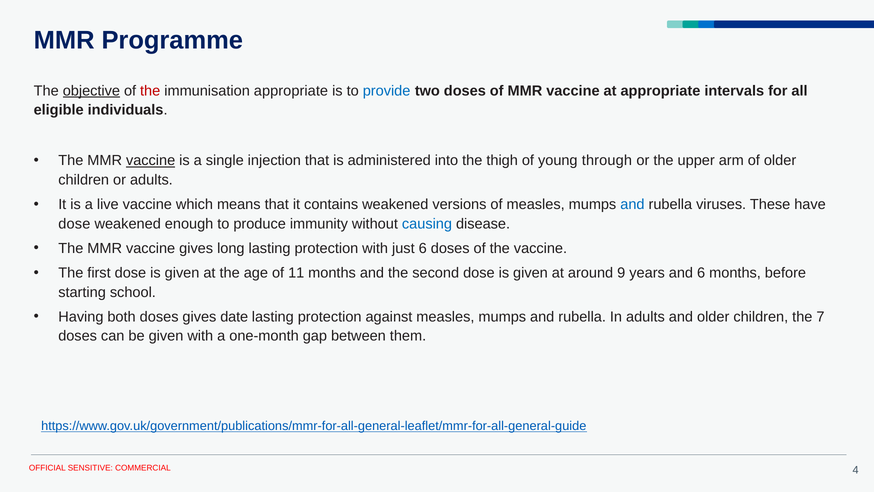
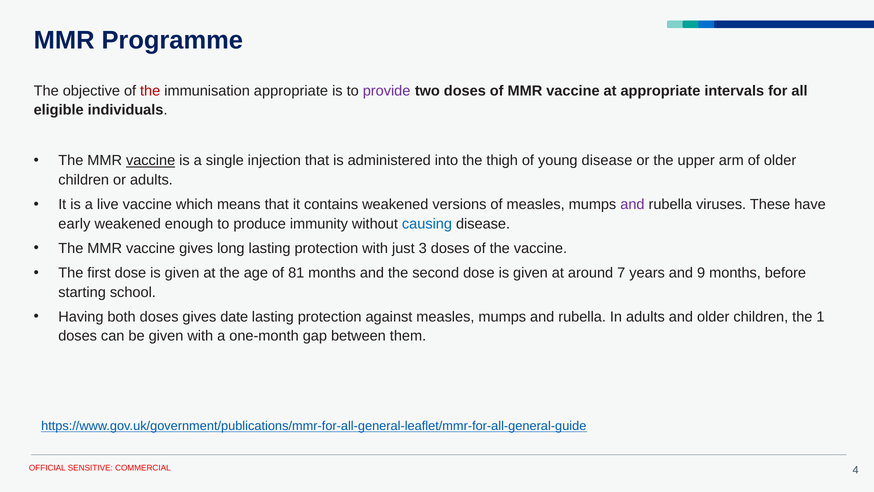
objective underline: present -> none (91, 91)
provide colour: blue -> purple (387, 91)
young through: through -> disease (607, 161)
and colour: blue -> purple (632, 204)
dose: dose -> early (74, 224)
just 6: 6 -> 3 (423, 248)
11: 11 -> 81 (296, 273)
9: 9 -> 7 (621, 273)
and 6: 6 -> 9 (701, 273)
7: 7 -> 1 (820, 317)
